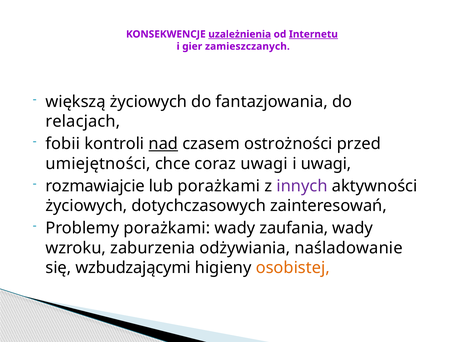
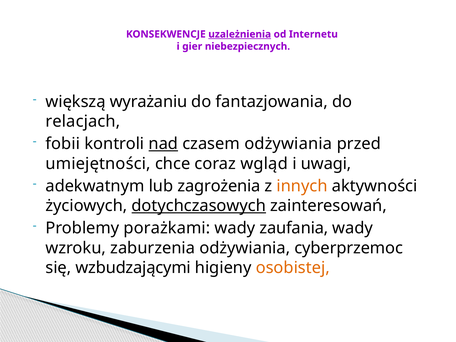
Internetu underline: present -> none (313, 34)
zamieszczanych: zamieszczanych -> niebezpiecznych (247, 46)
większą życiowych: życiowych -> wyrażaniu (149, 102)
czasem ostrożności: ostrożności -> odżywiania (288, 144)
coraz uwagi: uwagi -> wgląd (264, 164)
rozmawiajcie: rozmawiajcie -> adekwatnym (95, 186)
lub porażkami: porażkami -> zagrożenia (219, 186)
innych colour: purple -> orange (302, 186)
dotychczasowych underline: none -> present (199, 206)
naśladowanie: naśladowanie -> cyberprzemoc (349, 248)
